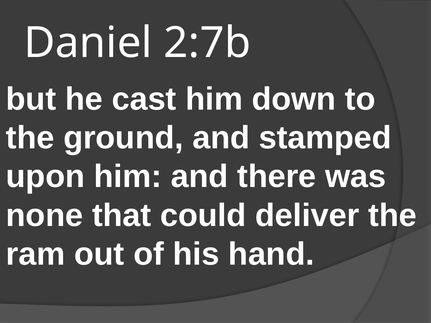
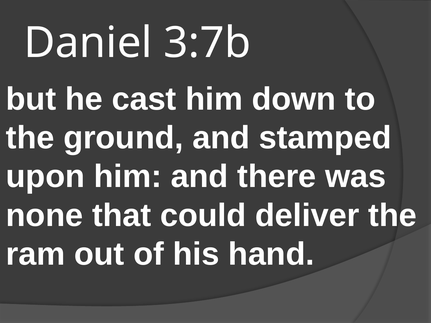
2:7b: 2:7b -> 3:7b (207, 43)
